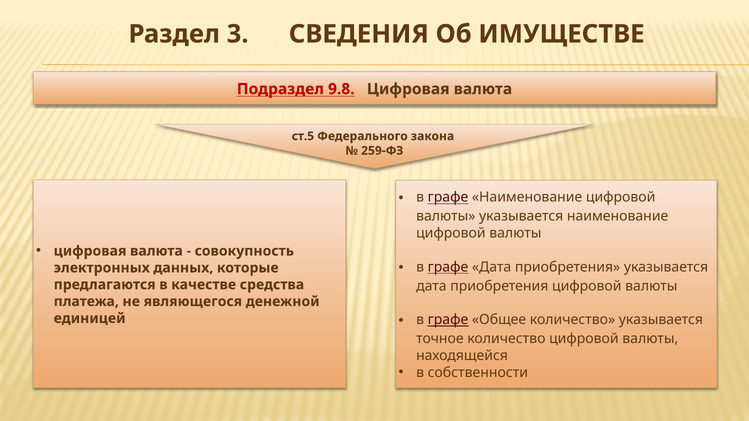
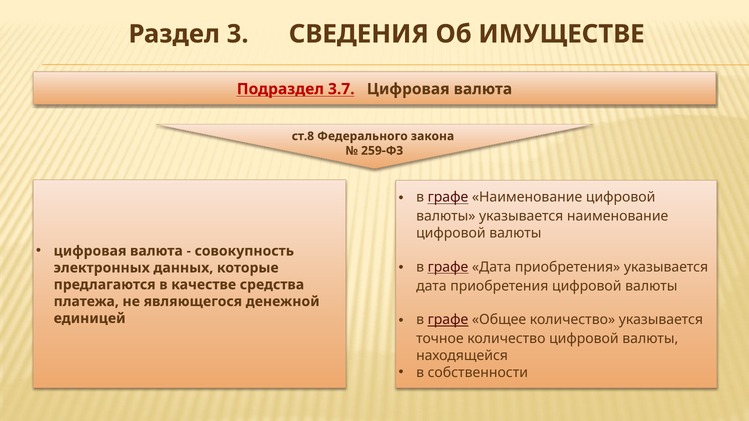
9.8: 9.8 -> 3.7 (341, 89)
ст.5: ст.5 -> ст.8 (303, 136)
